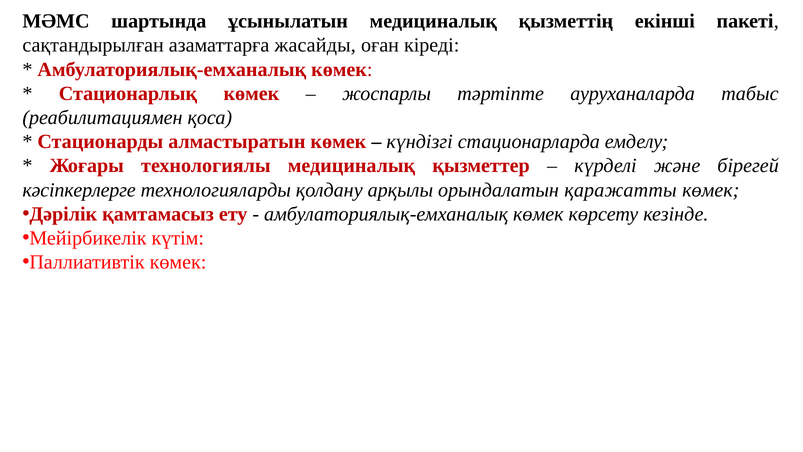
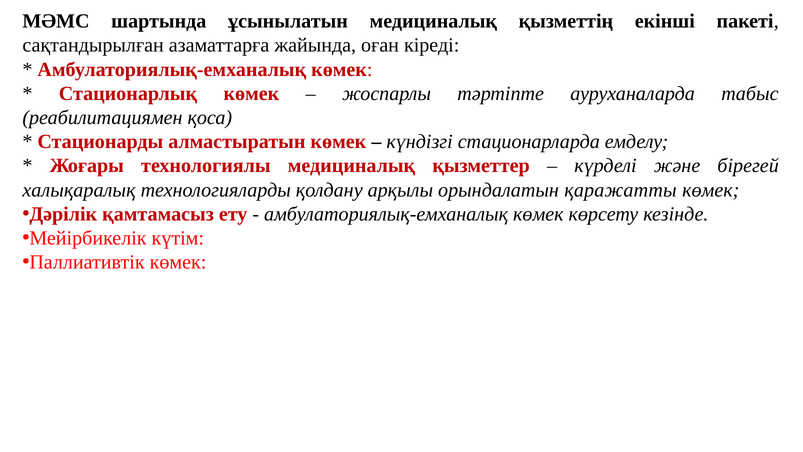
жасайды: жасайды -> жайында (315, 45)
кәсіпкерлерге: кәсіпкерлерге -> халықаралық (79, 190)
